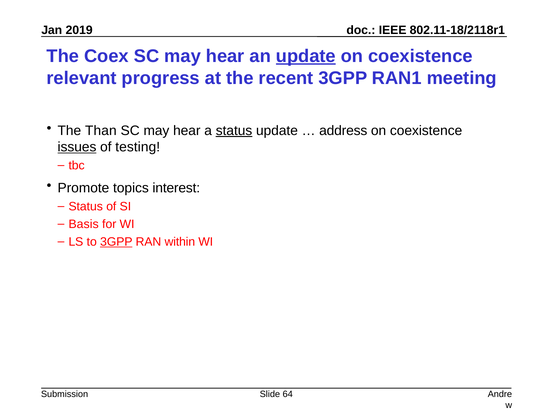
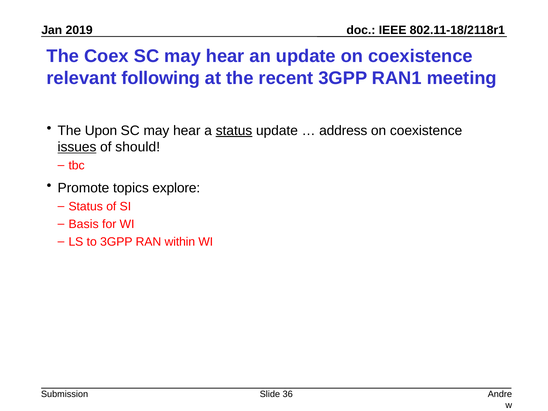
update underline: present -> none (306, 56)
progress: progress -> following (161, 78)
Than: Than -> Upon (101, 131)
testing: testing -> should (138, 147)
interest: interest -> explore (176, 188)
3GPP underline: present -> none (116, 242)
64: 64 -> 36 (288, 394)
